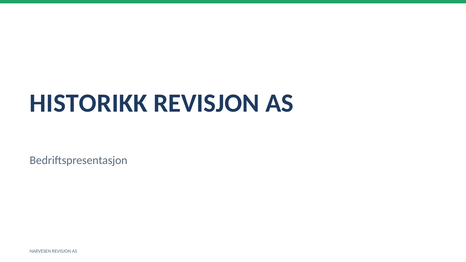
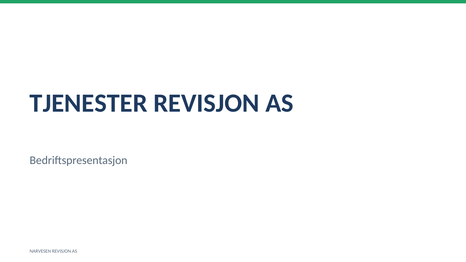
HISTORIKK: HISTORIKK -> TJENESTER (89, 103)
